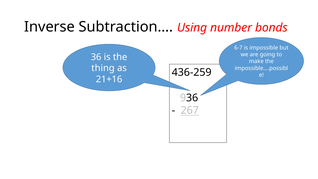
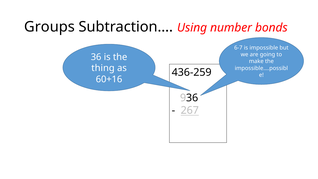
Inverse: Inverse -> Groups (50, 27)
21+16: 21+16 -> 60+16 (109, 79)
